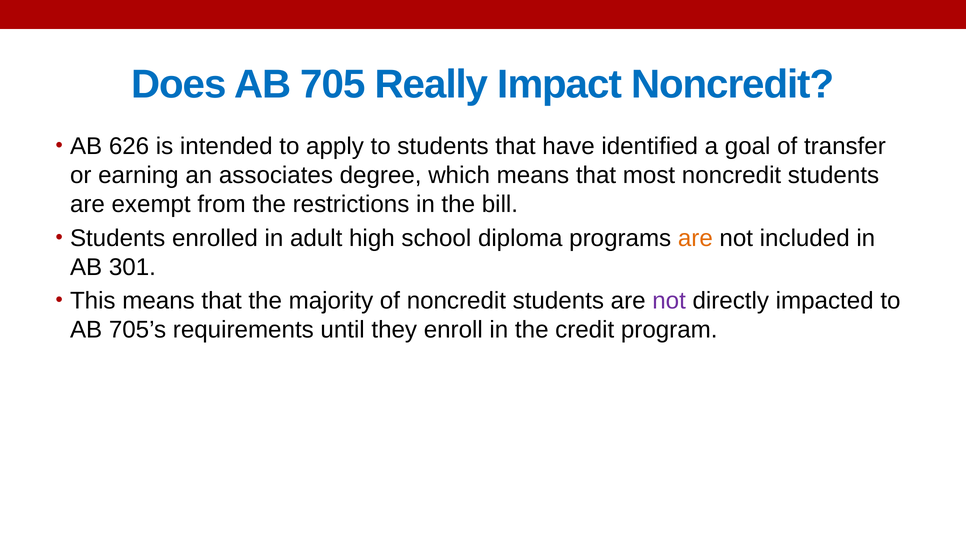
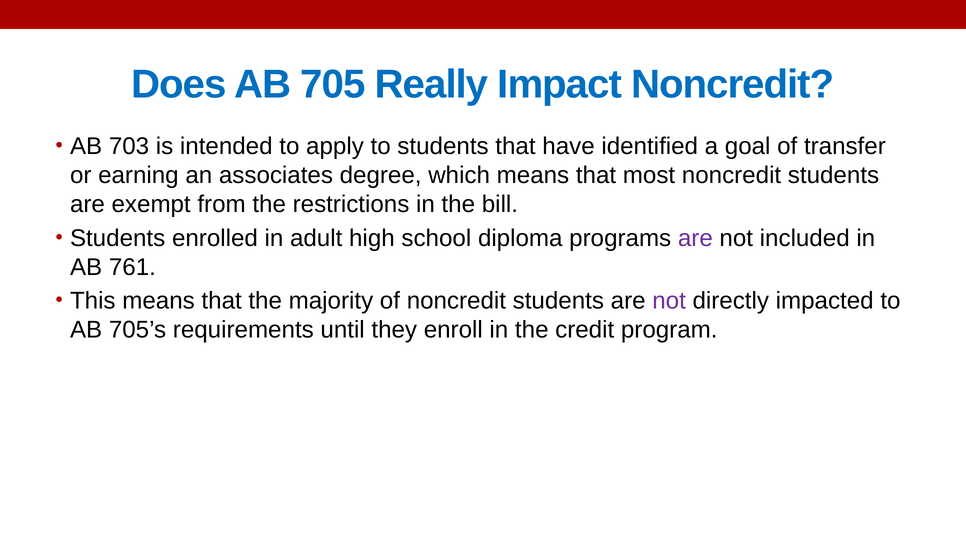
626: 626 -> 703 (129, 147)
are colour: orange -> purple (695, 238)
301: 301 -> 761 (132, 267)
